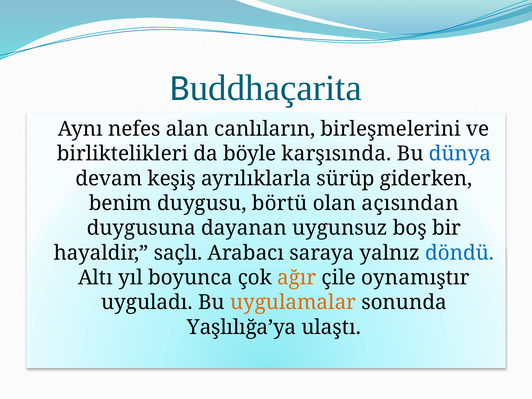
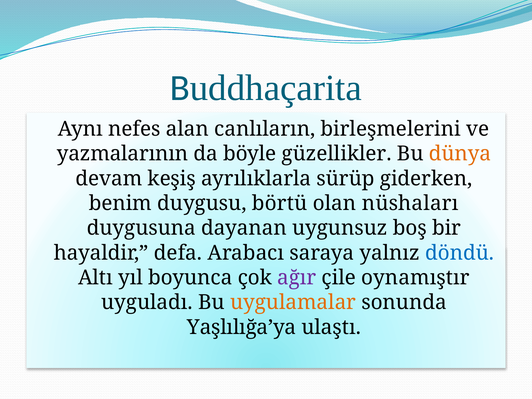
birliktelikleri: birliktelikleri -> yazmalarının (123, 154)
karşısında: karşısında -> güzellikler (337, 154)
dünya colour: blue -> orange (460, 154)
açısından: açısından -> nüshaları (410, 203)
saçlı: saçlı -> defa (178, 253)
ağır colour: orange -> purple (297, 278)
